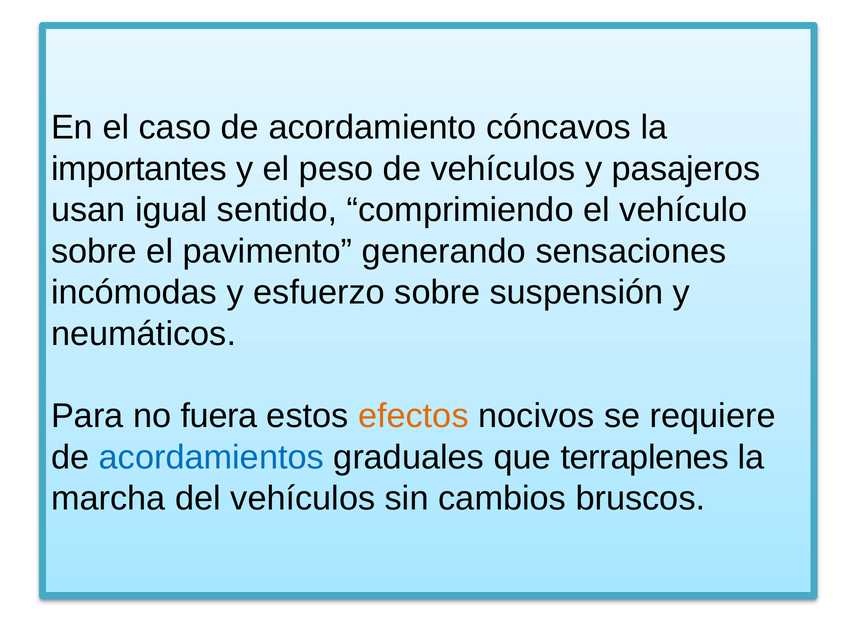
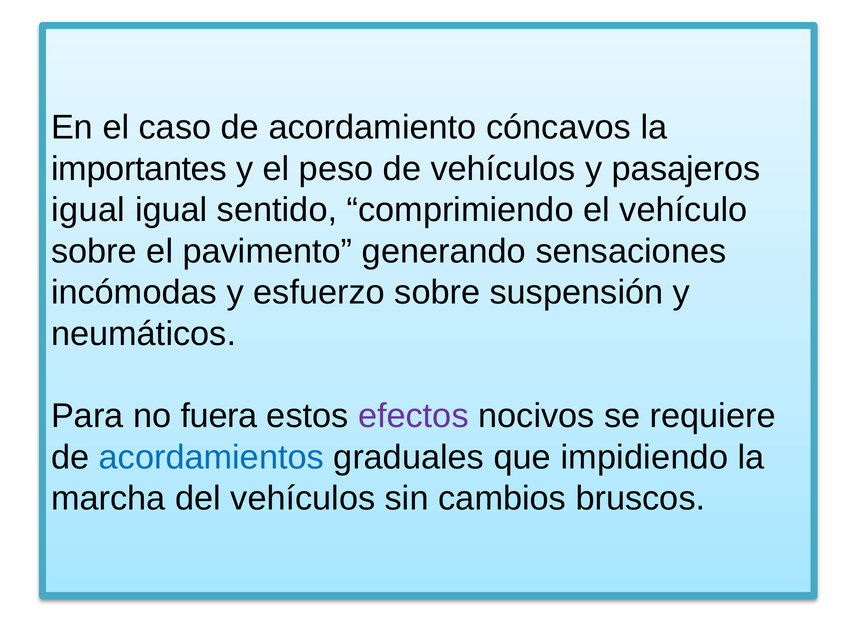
usan: usan -> igual (88, 210)
efectos colour: orange -> purple (413, 416)
terraplenes: terraplenes -> impidiendo (644, 457)
